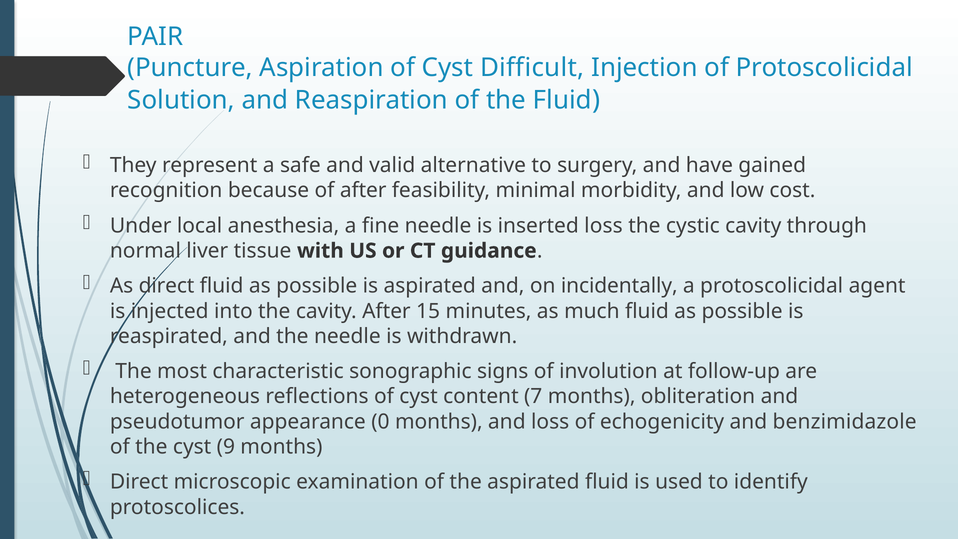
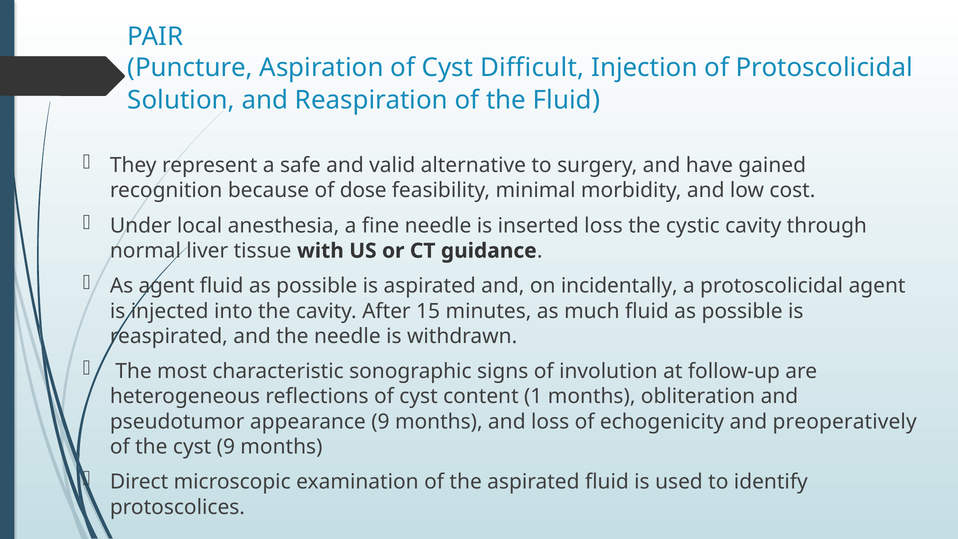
of after: after -> dose (363, 190)
As direct: direct -> agent (167, 286)
7: 7 -> 1 (533, 396)
appearance 0: 0 -> 9 (380, 422)
benzimidazole: benzimidazole -> preoperatively (845, 422)
